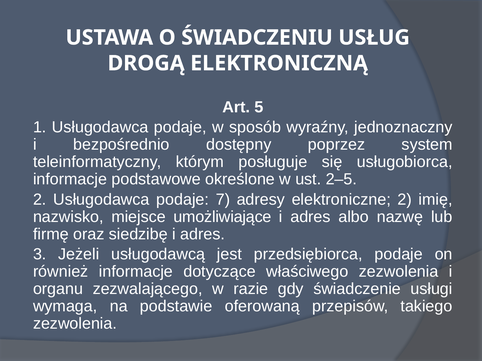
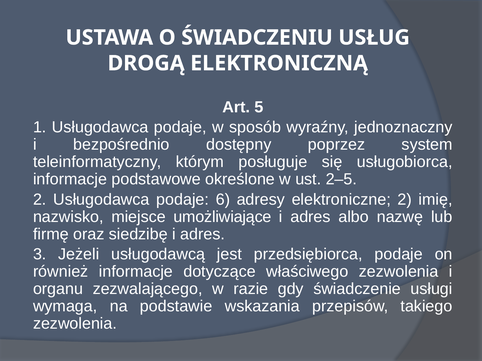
7: 7 -> 6 (223, 200)
oferowaną: oferowaną -> wskazania (262, 307)
